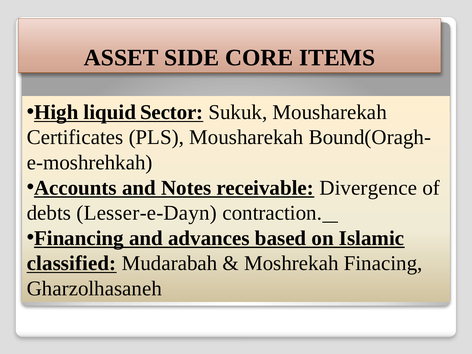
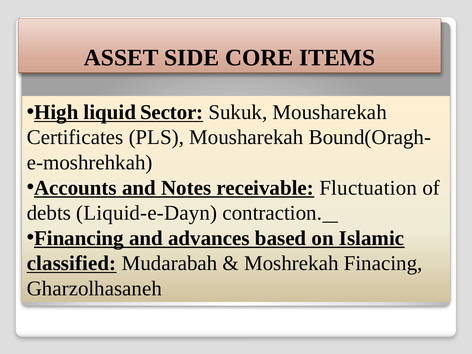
Divergence: Divergence -> Fluctuation (368, 188)
Lesser-e-Dayn: Lesser-e-Dayn -> Liquid-e-Dayn (147, 213)
